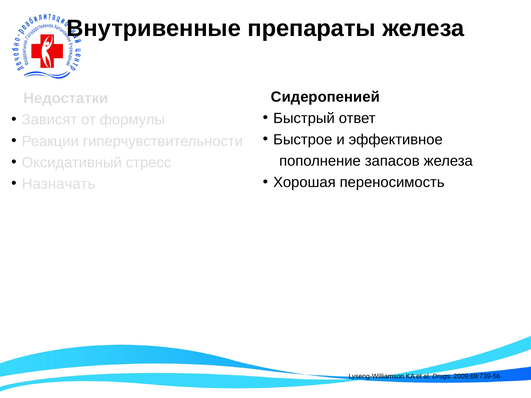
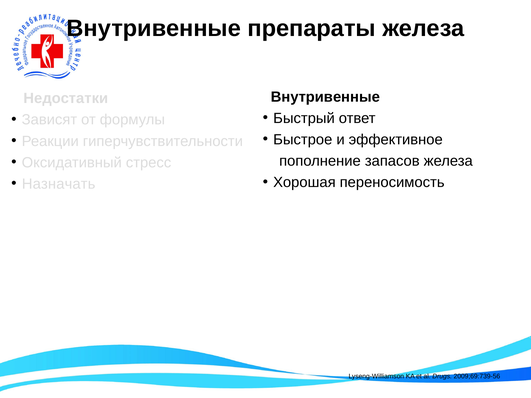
Сидеропенией: Сидеропенией -> Внутривенные (325, 97)
